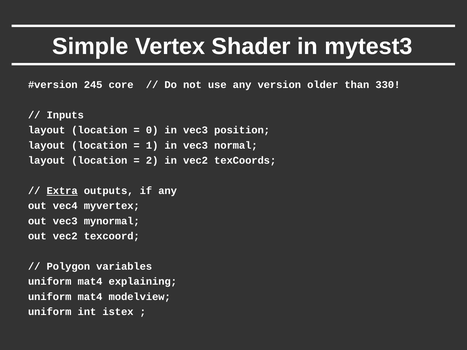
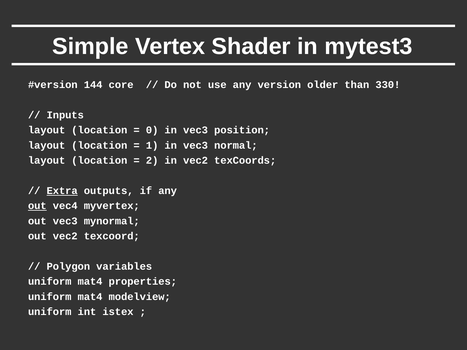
245: 245 -> 144 (93, 85)
out underline: none -> present (37, 206)
explaining: explaining -> properties (143, 282)
